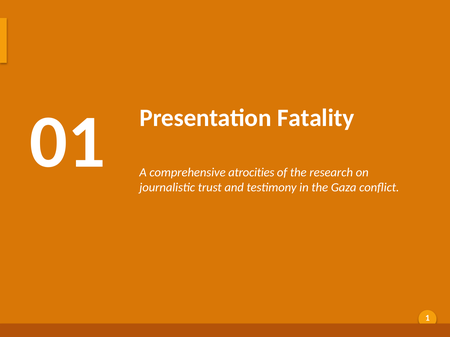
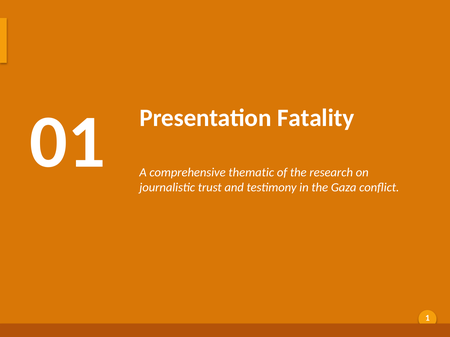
atrocities: atrocities -> thematic (251, 173)
